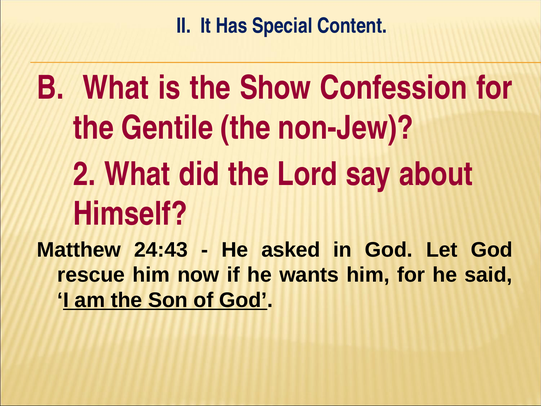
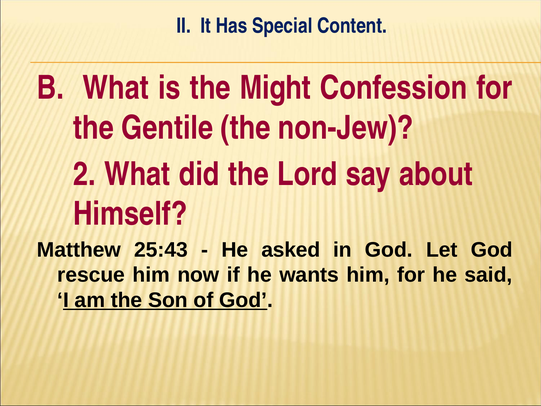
Show: Show -> Might (275, 88)
24:43: 24:43 -> 25:43 (161, 250)
